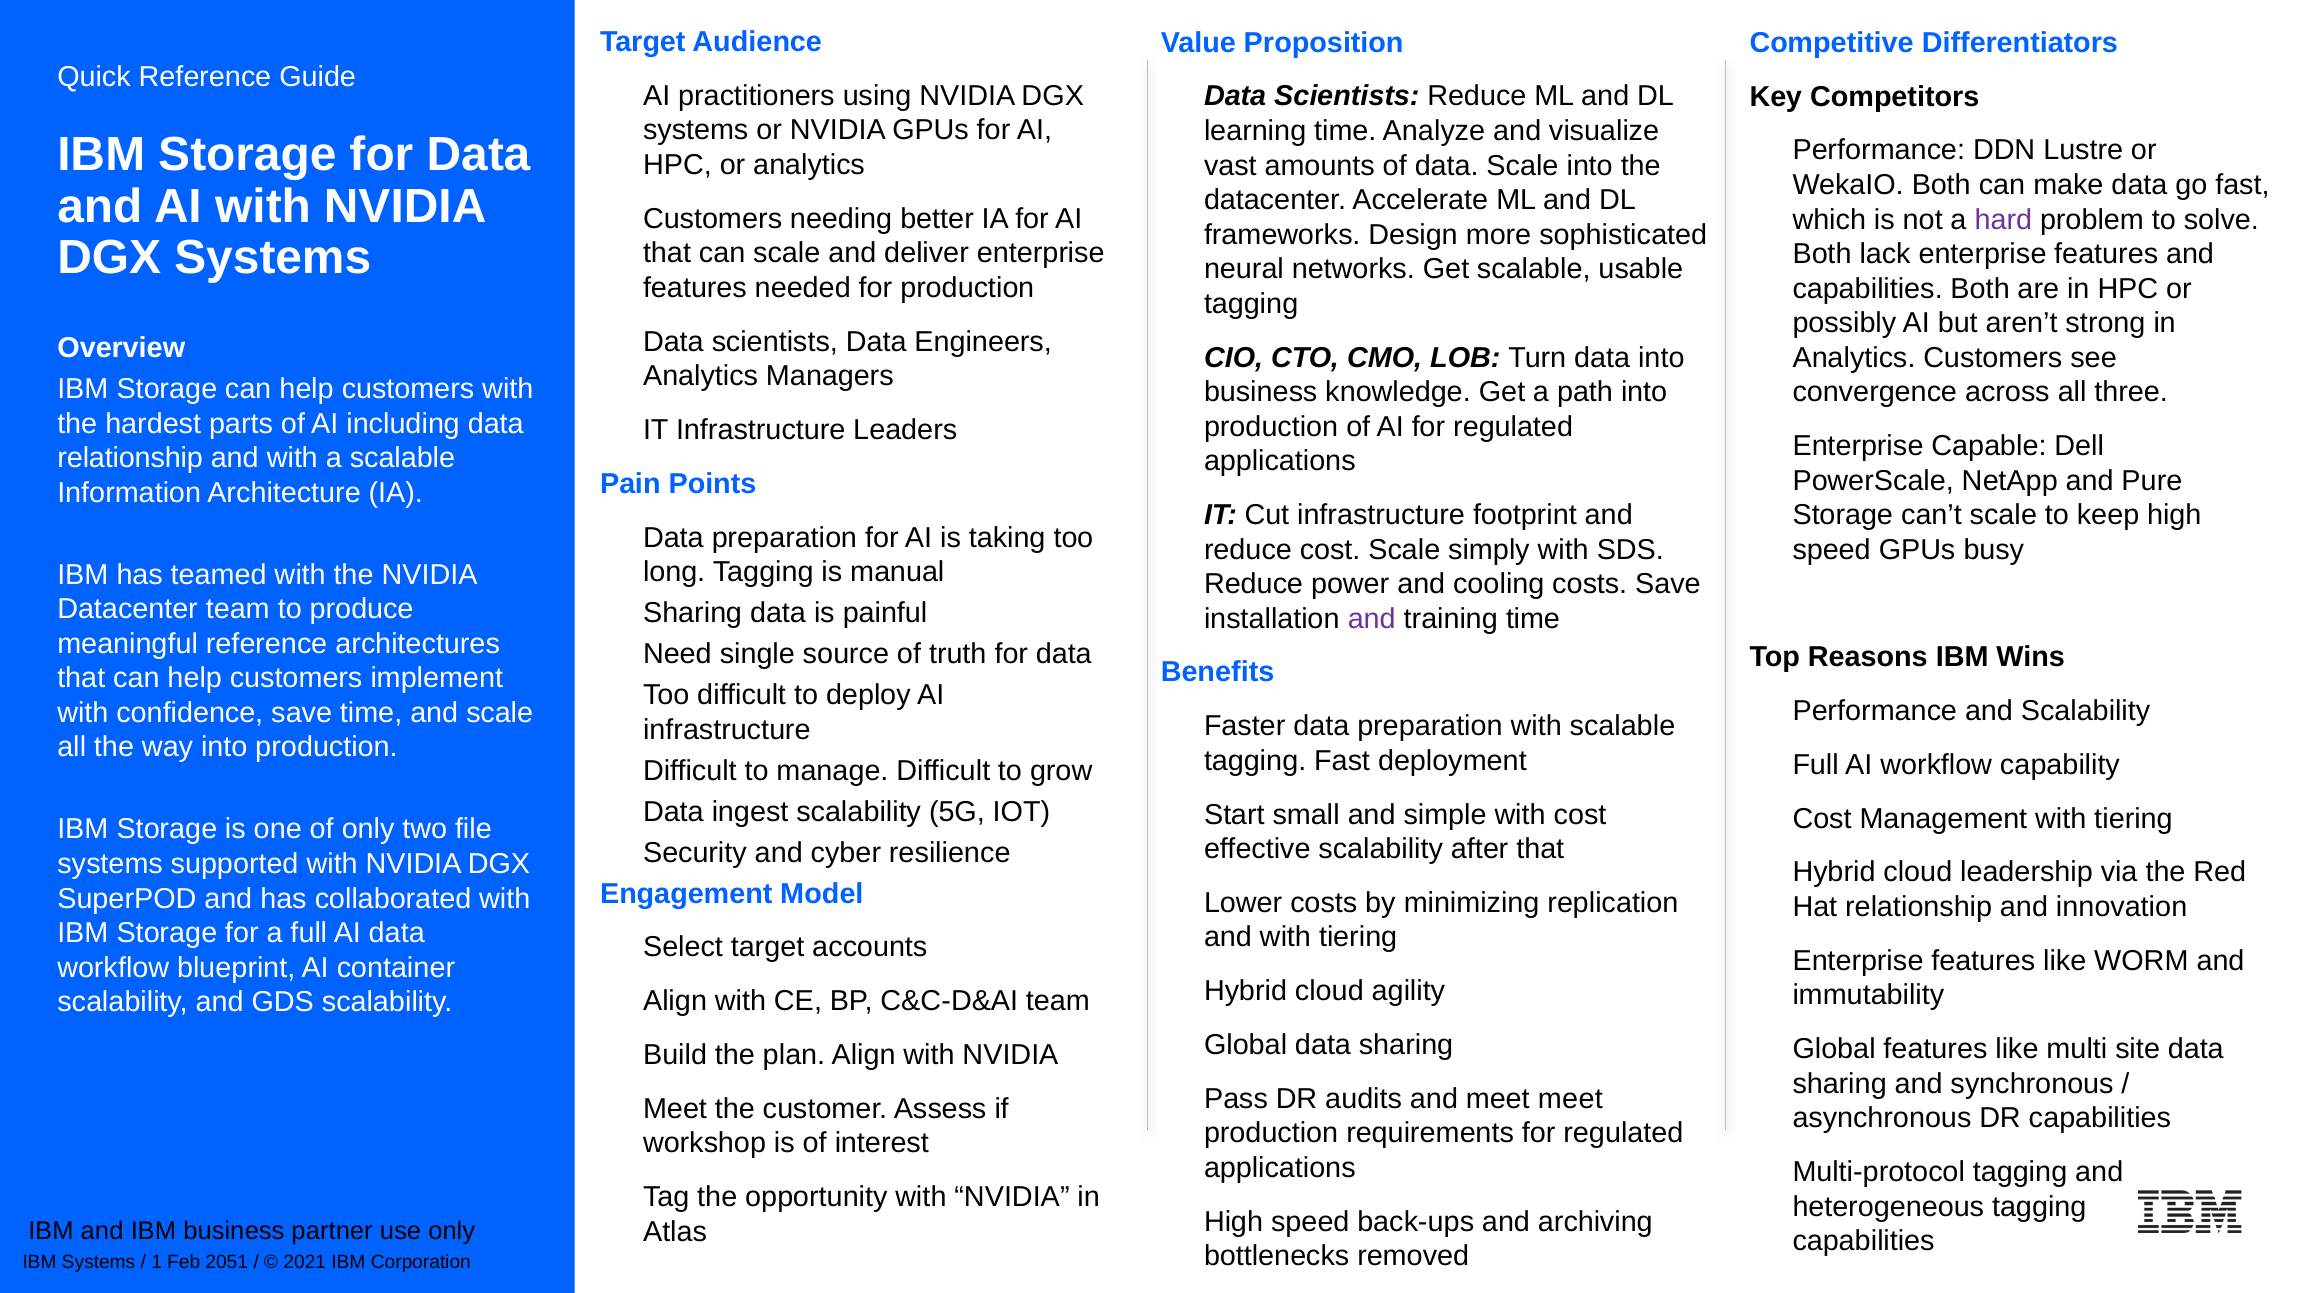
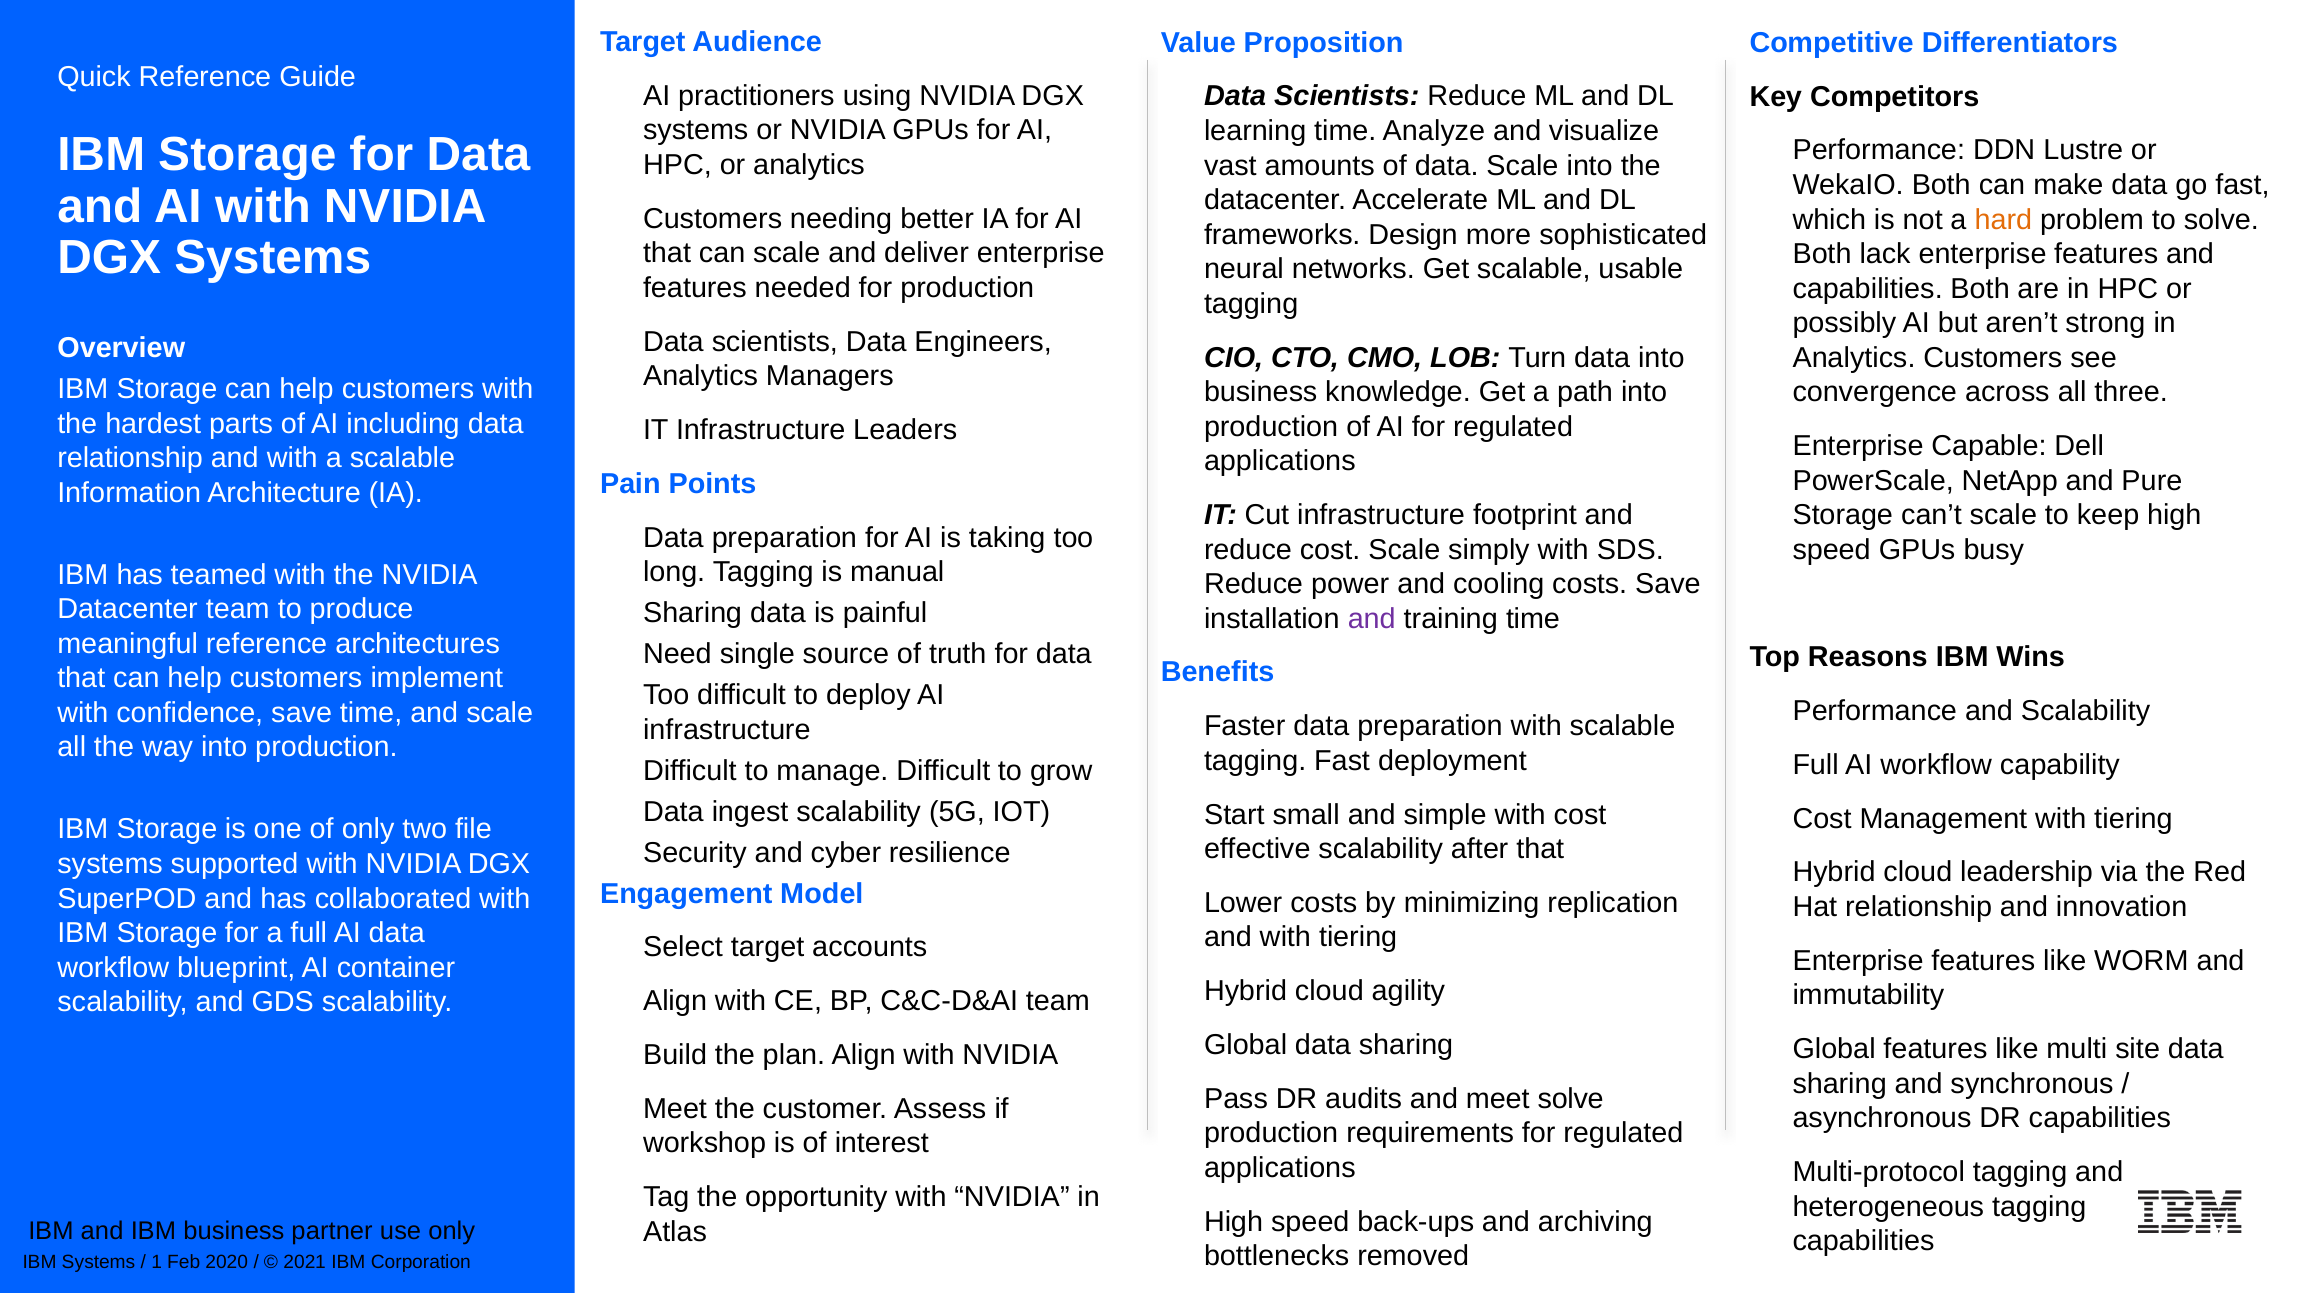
hard colour: purple -> orange (2003, 220)
meet meet: meet -> solve (1571, 1099)
2051: 2051 -> 2020 (227, 1262)
